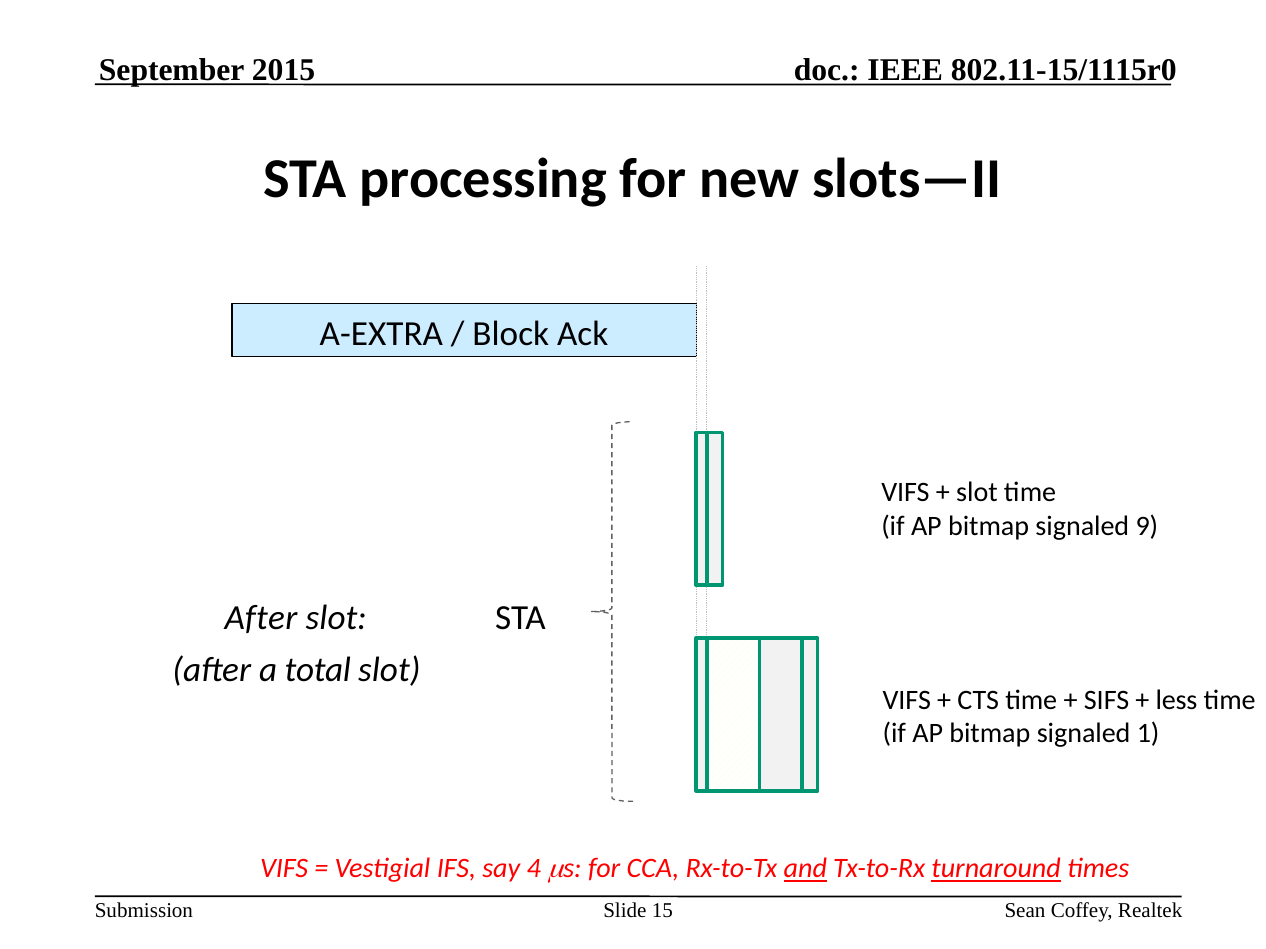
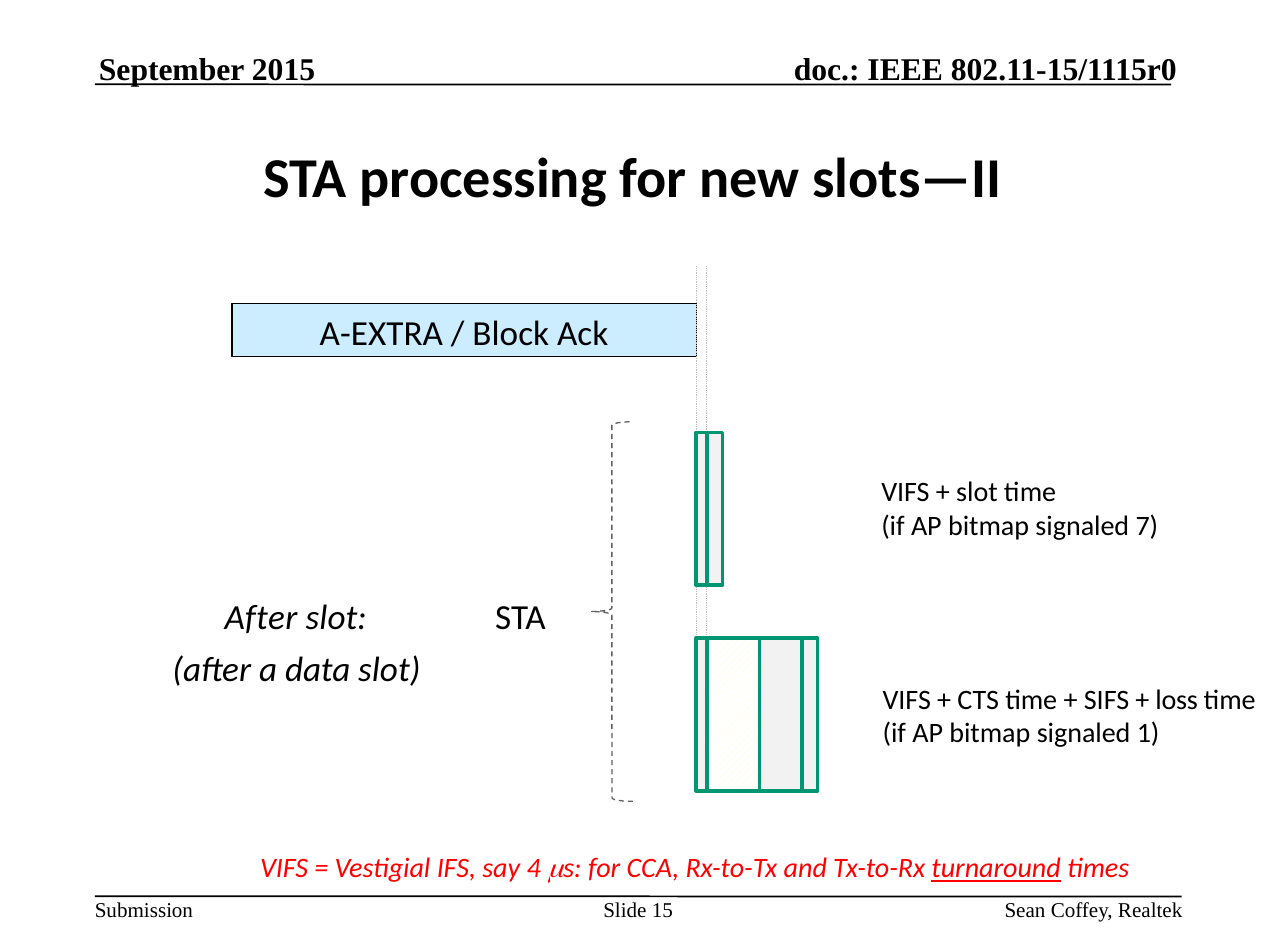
9: 9 -> 7 (1147, 526)
total: total -> data (318, 671)
less: less -> loss (1177, 700)
and underline: present -> none (805, 869)
